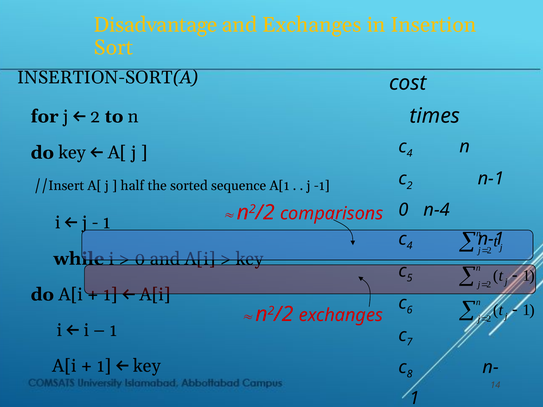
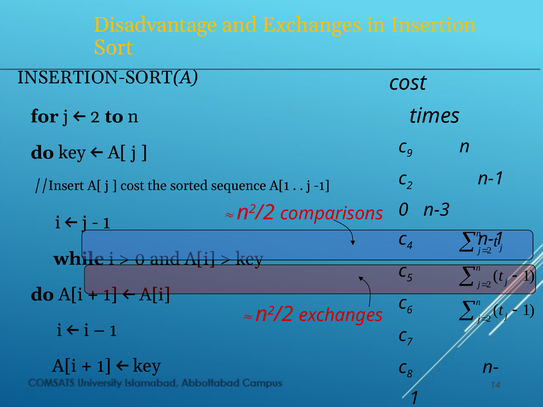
4: 4 -> 9 (410, 154)
half: half -> cost (132, 186)
n-4: n-4 -> n-3 (437, 210)
